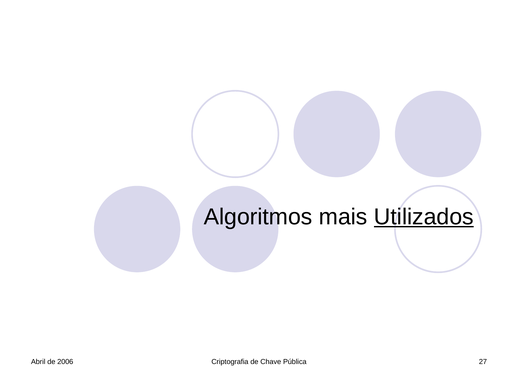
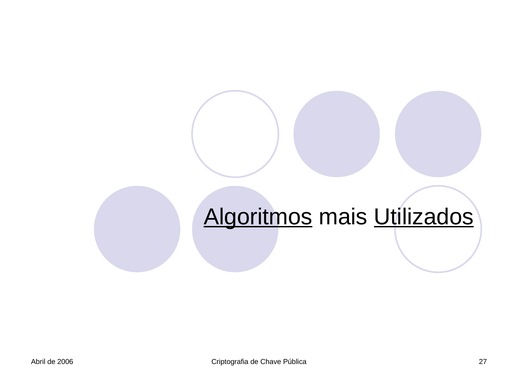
Algoritmos underline: none -> present (258, 217)
